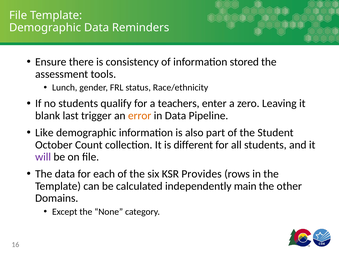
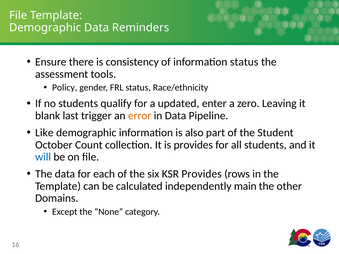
information stored: stored -> status (244, 62)
Lunch: Lunch -> Policy (65, 88)
teachers: teachers -> updated (179, 104)
is different: different -> provides (193, 145)
will colour: purple -> blue (43, 157)
